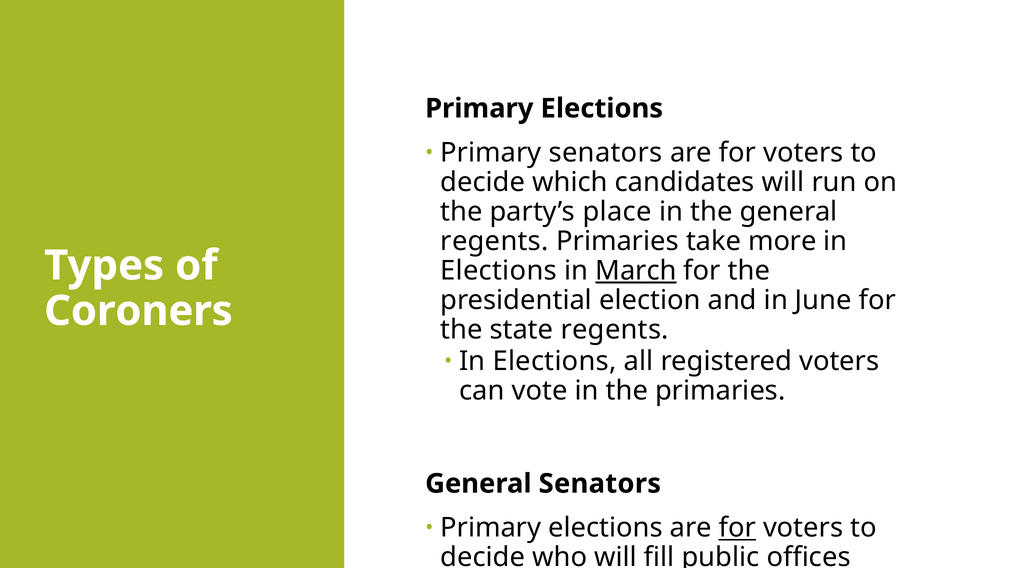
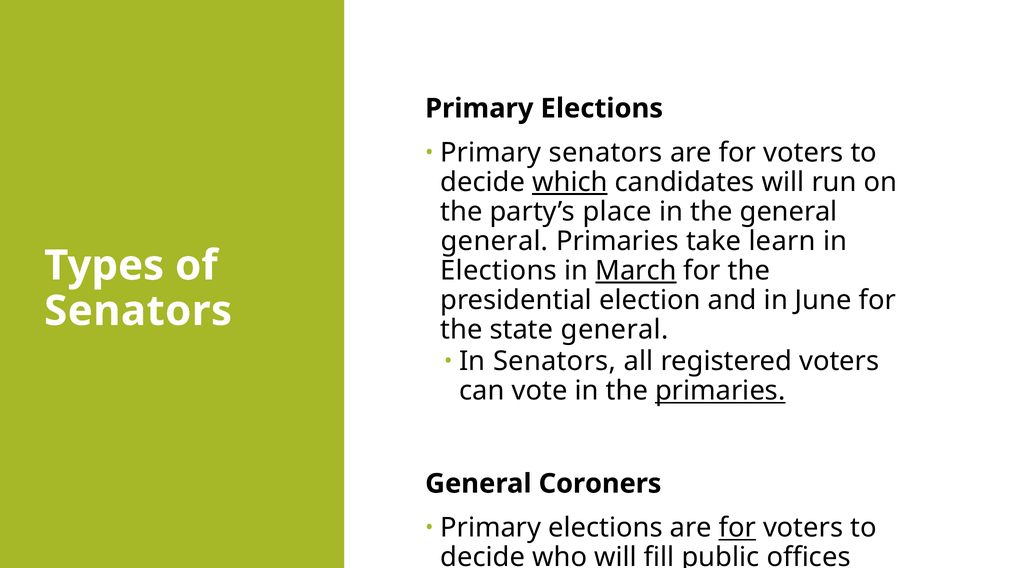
which underline: none -> present (570, 182)
regents: regents -> general (495, 241)
more: more -> learn (782, 241)
Coroners: Coroners -> Senators (138, 311)
state regents: regents -> general (615, 330)
Elections: Elections -> Senators (555, 361)
primaries underline: none -> present (720, 391)
General Senators: Senators -> Coroners (600, 484)
